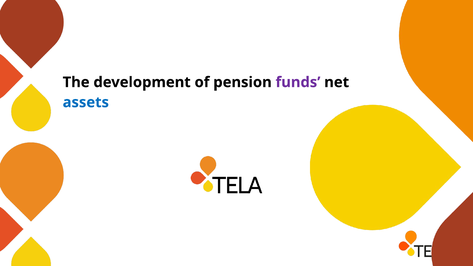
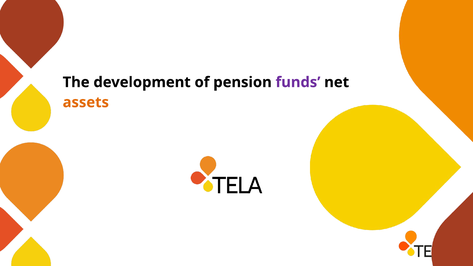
assets colour: blue -> orange (86, 102)
